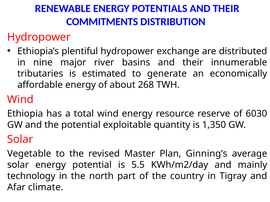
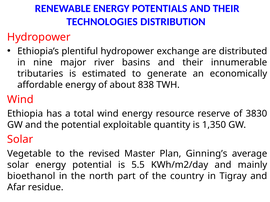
COMMITMENTS: COMMITMENTS -> TECHNOLOGIES (102, 22)
268: 268 -> 838 (146, 85)
6030: 6030 -> 3830 (256, 114)
technology: technology -> bioethanol (31, 176)
climate: climate -> residue (46, 188)
